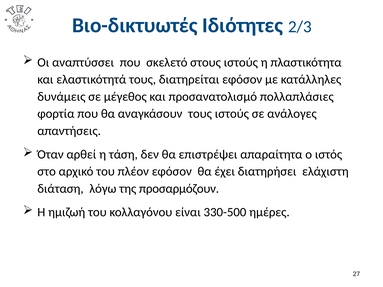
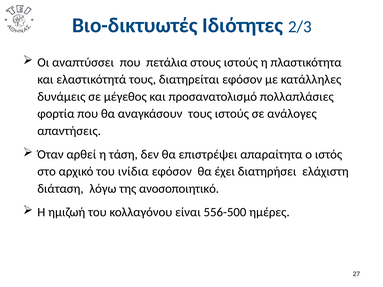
σκελετό: σκελετό -> πετάλια (167, 62)
πλέον: πλέον -> ινίδια (133, 172)
προσαρμόζουν: προσαρμόζουν -> ανοσοποιητικό (179, 189)
330-500: 330-500 -> 556-500 (225, 212)
